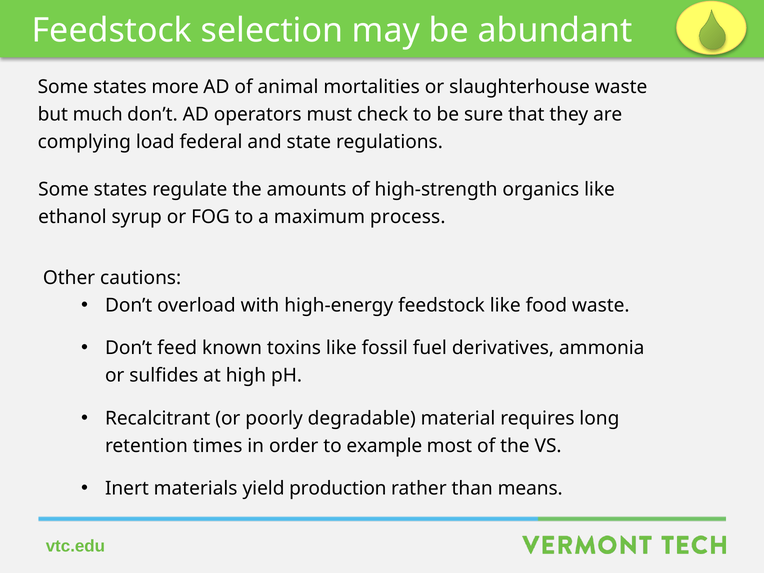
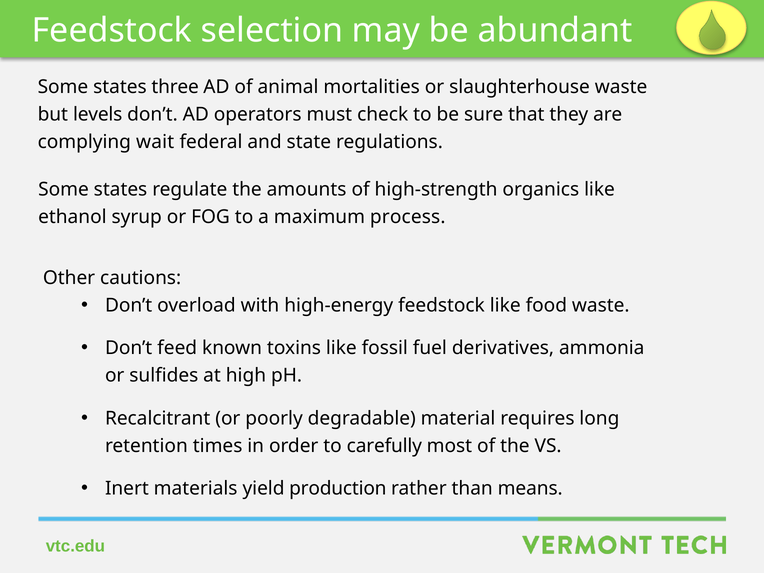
more: more -> three (175, 87)
much: much -> levels (98, 114)
load: load -> wait (155, 142)
example: example -> carefully (384, 446)
